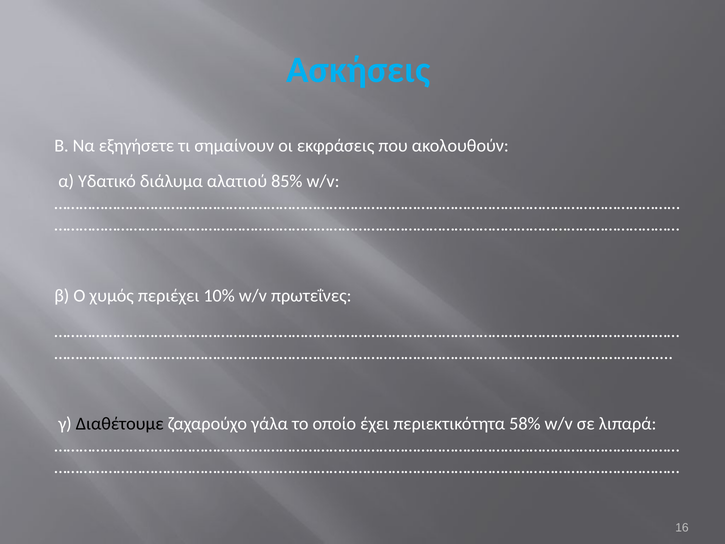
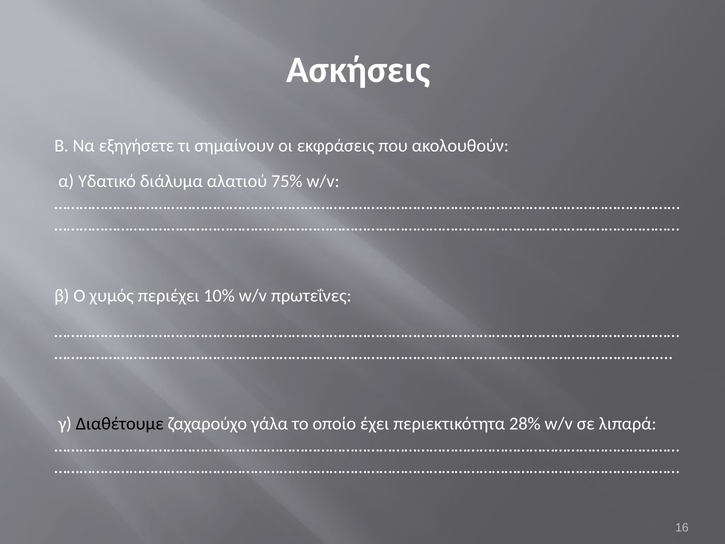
Ασκήσεις colour: light blue -> white (358, 70)
85%: 85% -> 75% (287, 181)
58%: 58% -> 28% (525, 424)
